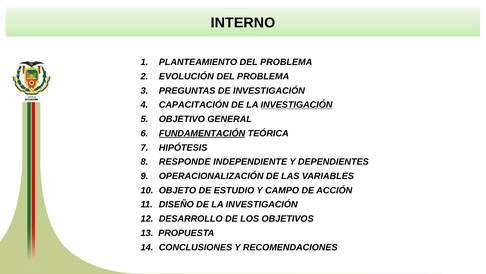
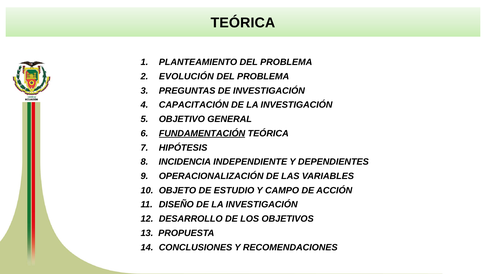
INTERNO: INTERNO -> TEÓRICA (243, 23)
INVESTIGACIÓN underline: present -> none (297, 105)
RESPONDE: RESPONDE -> INCIDENCIA (185, 162)
